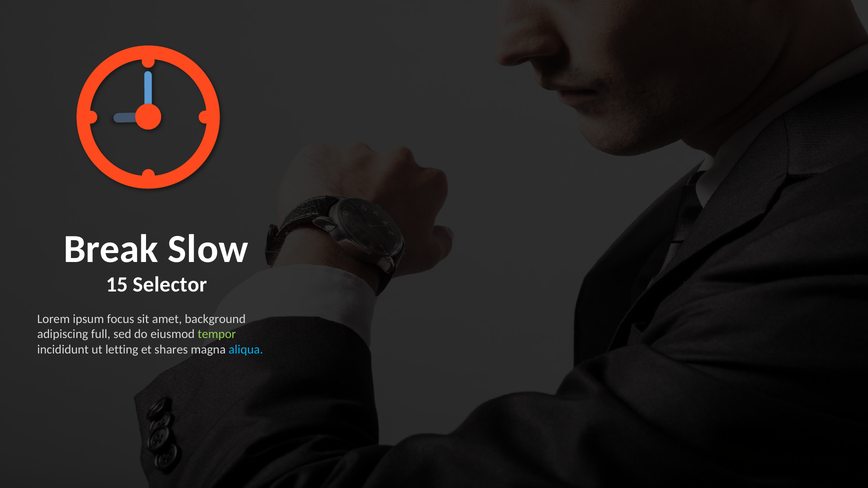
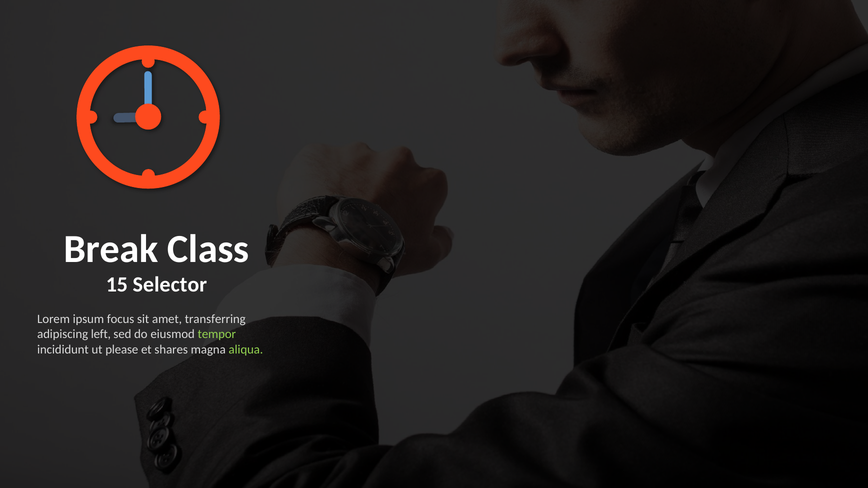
Slow: Slow -> Class (208, 249)
background: background -> transferring (215, 319)
full: full -> left (101, 334)
letting: letting -> please (122, 350)
aliqua colour: light blue -> light green (246, 350)
